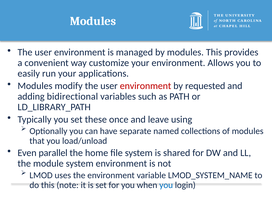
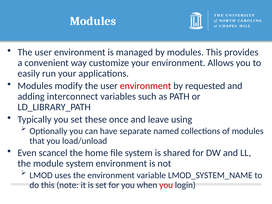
bidirectional: bidirectional -> interconnect (72, 96)
parallel: parallel -> scancel (53, 153)
you colour: blue -> red (166, 185)
